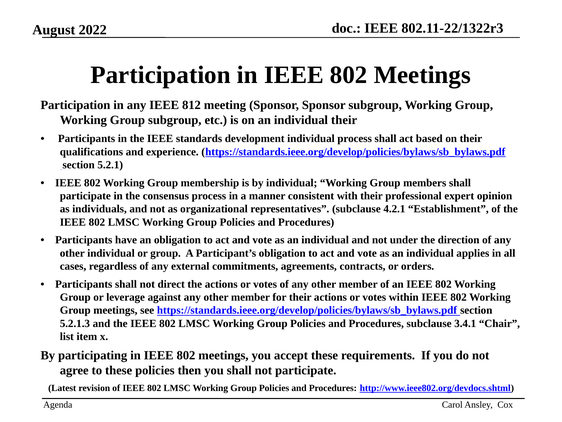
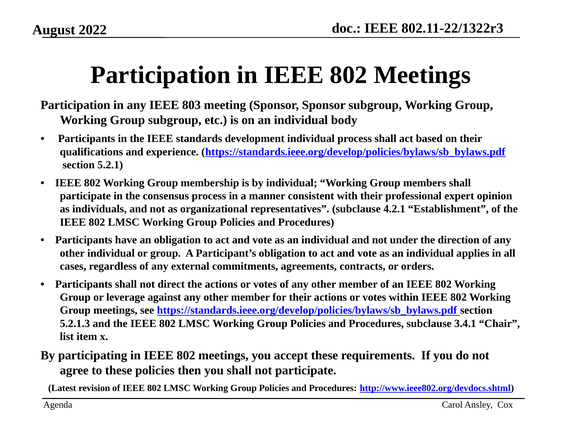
812: 812 -> 803 (191, 105)
individual their: their -> body (344, 120)
